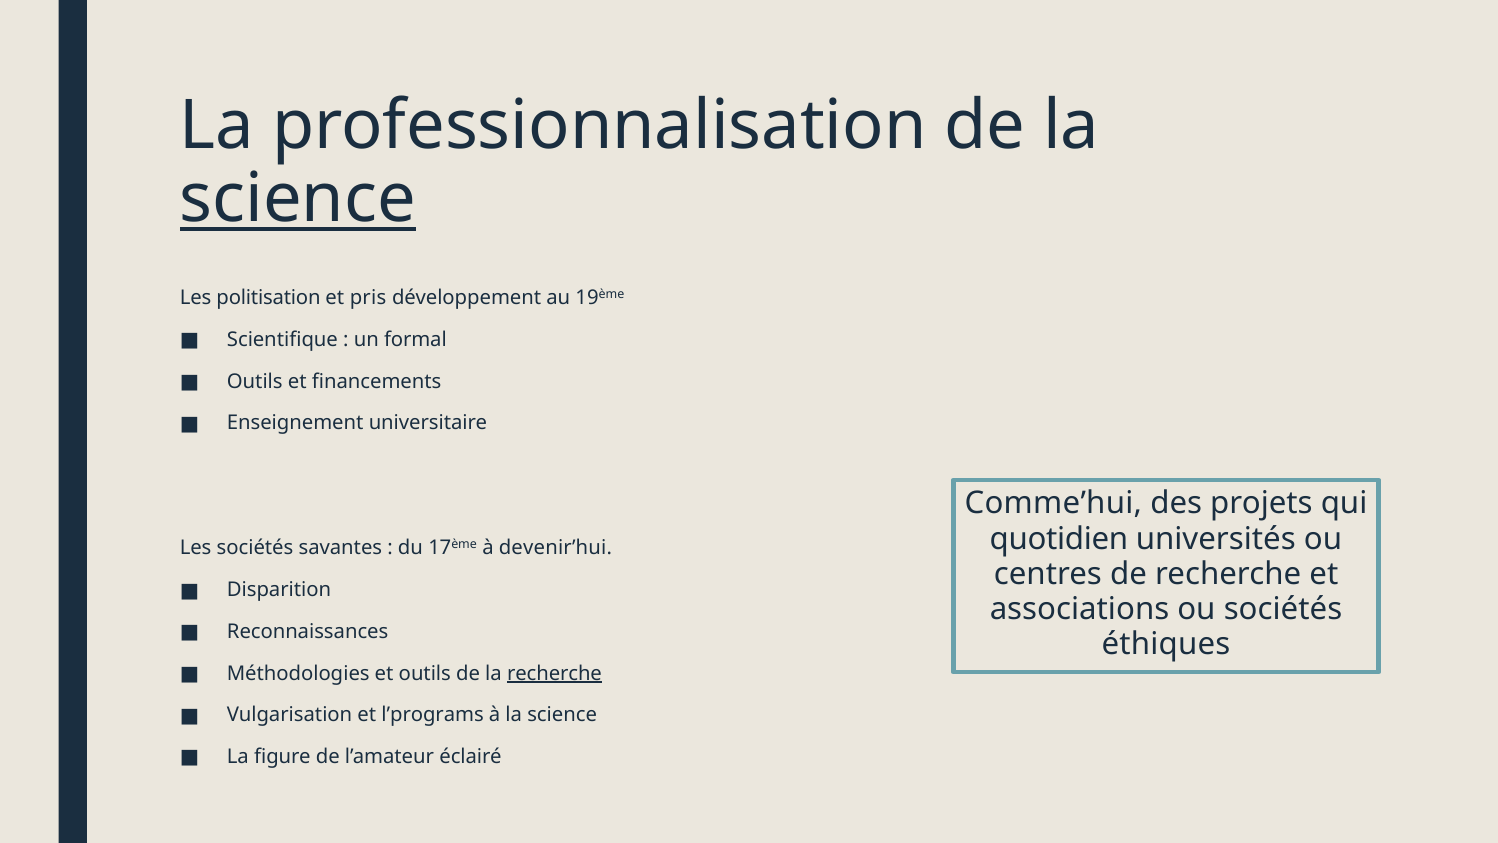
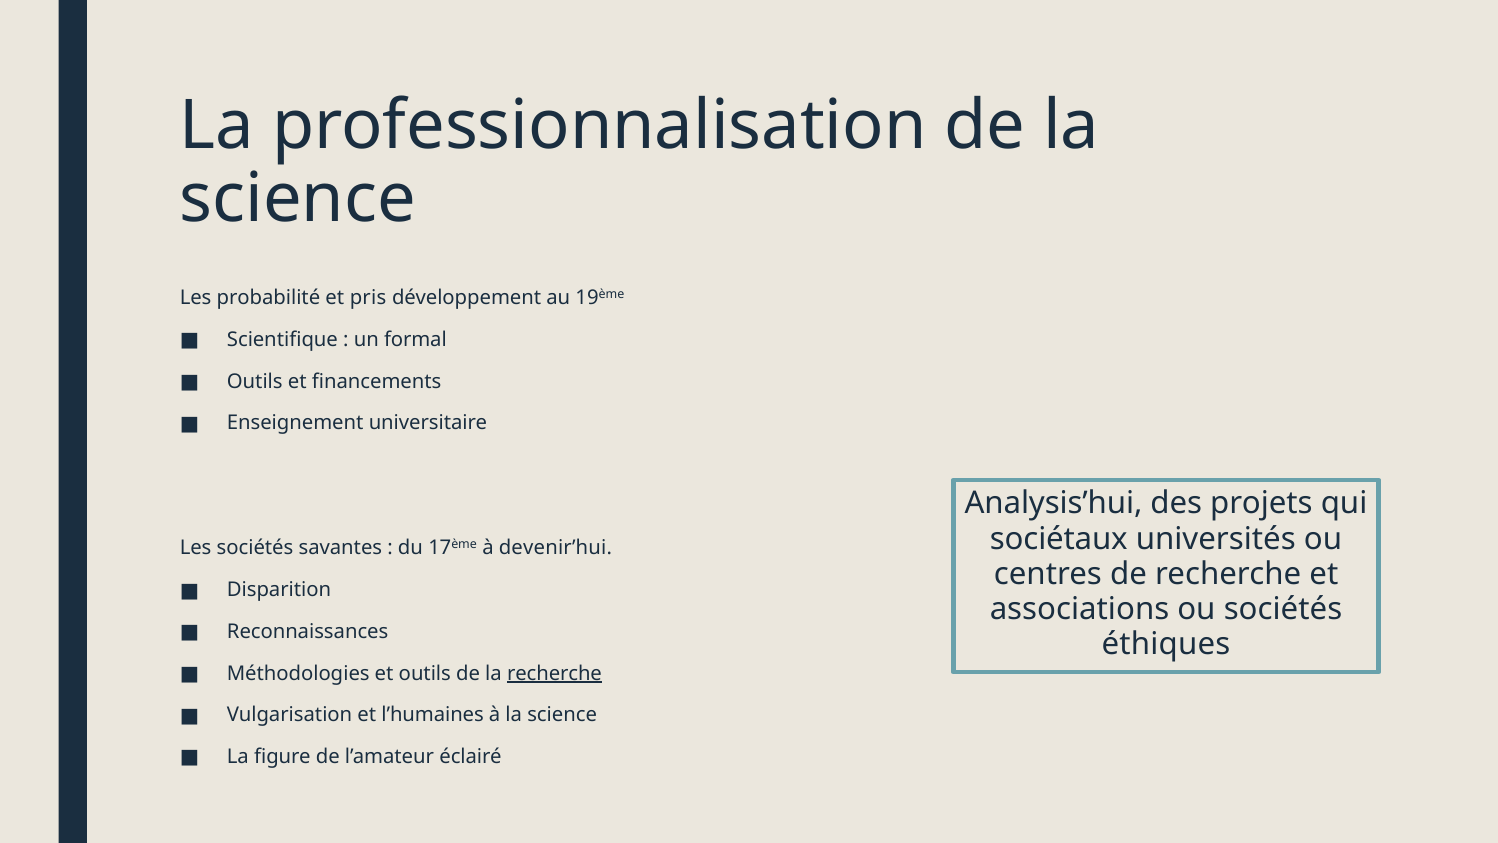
science underline: present -> none (298, 199)
politisation: politisation -> probabilité (268, 298)
Comme’hui: Comme’hui -> Analysis’hui (1053, 503)
quotidien: quotidien -> sociétaux (1059, 539)
l’programs: l’programs -> l’humaines (433, 715)
